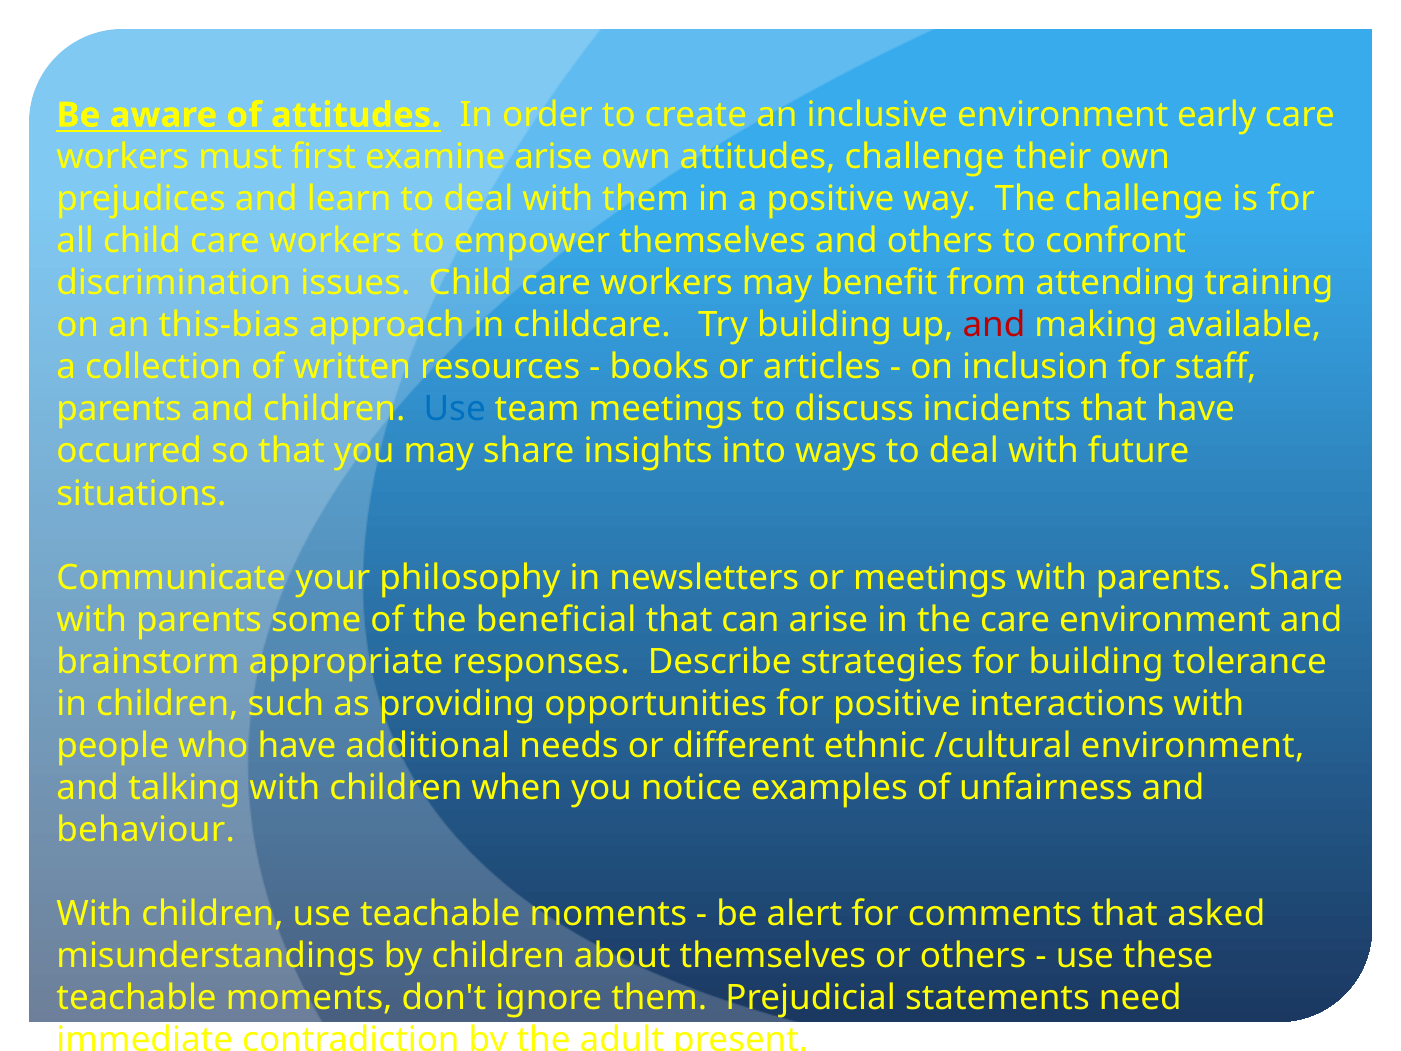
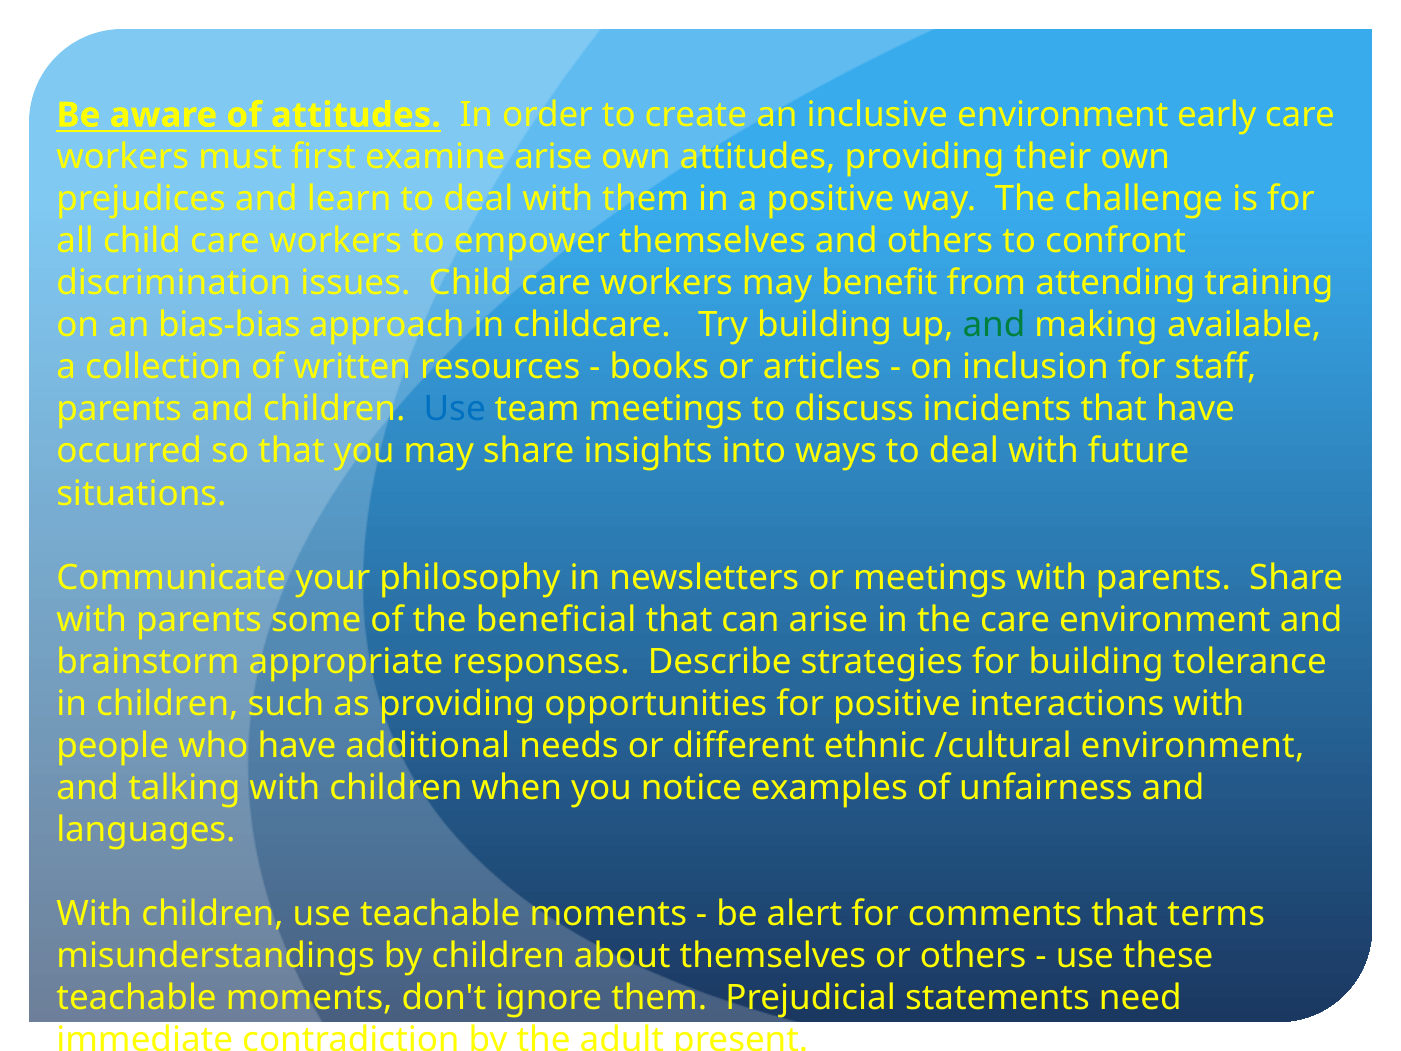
attitudes challenge: challenge -> providing (924, 157)
this-bias: this-bias -> bias-bias (229, 325)
and colour: red -> green (994, 325)
behaviour: behaviour -> languages (146, 830)
asked: asked -> terms (1216, 914)
